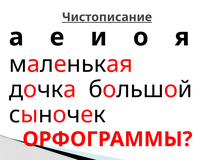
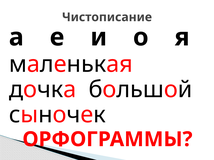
Чистописание underline: present -> none (107, 17)
